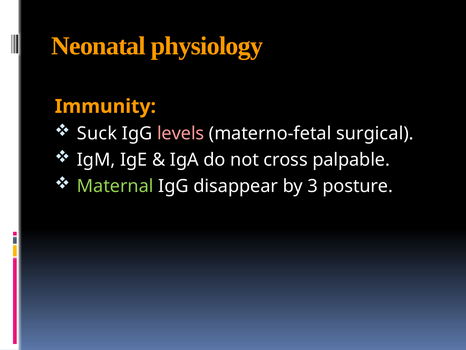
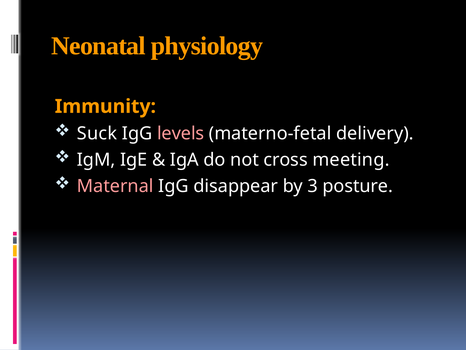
surgical: surgical -> delivery (375, 133)
palpable: palpable -> meeting (351, 160)
Maternal colour: light green -> pink (115, 186)
